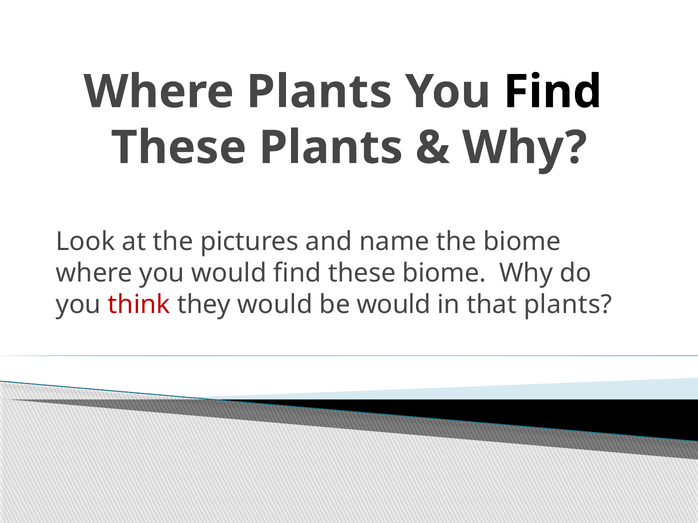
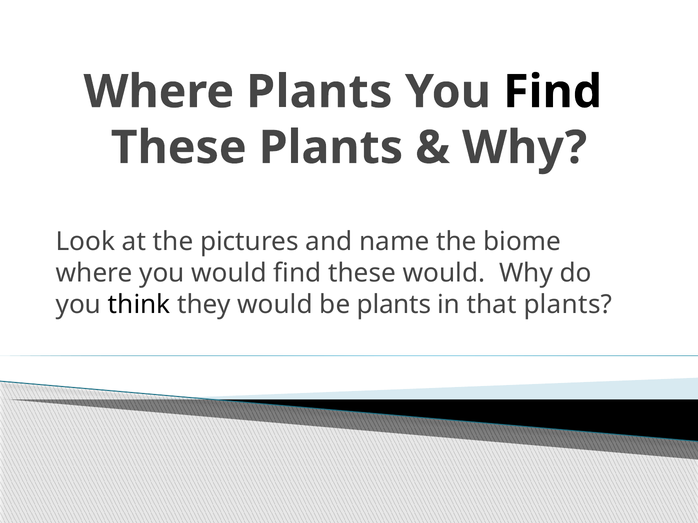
these biome: biome -> would (444, 273)
think colour: red -> black (139, 305)
be would: would -> plants (394, 305)
